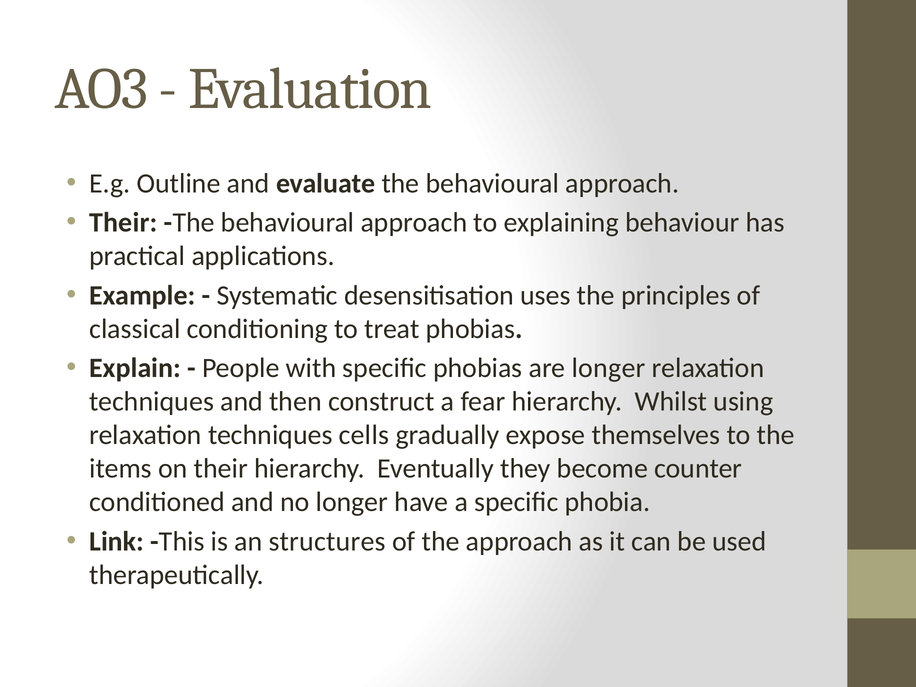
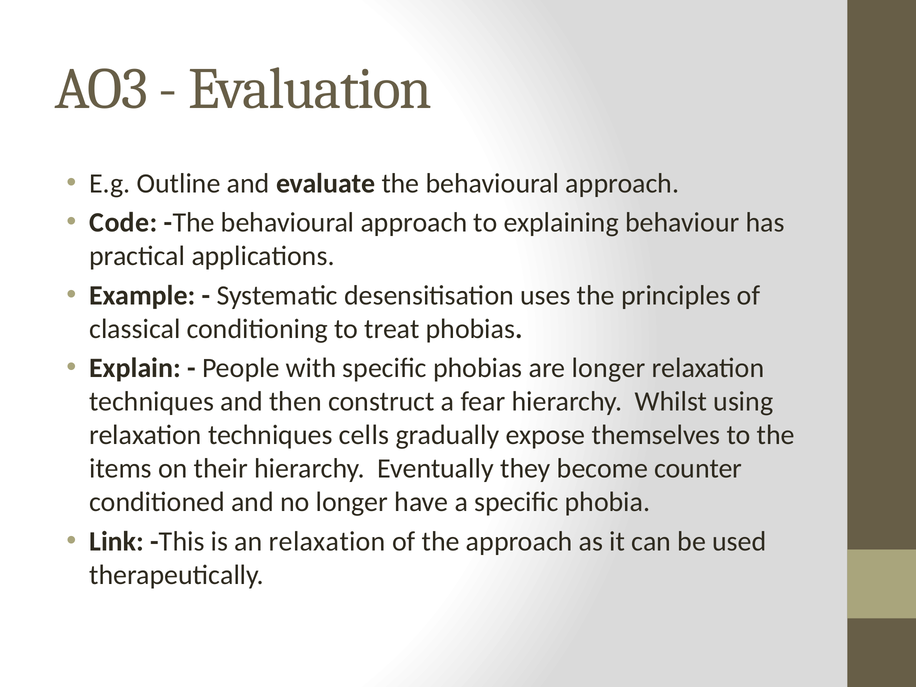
Their: Their -> Code (123, 223)
an structures: structures -> relaxation (327, 541)
